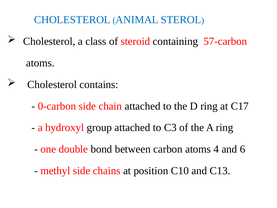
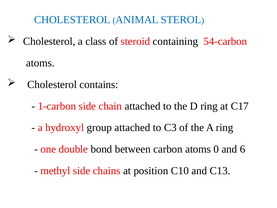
57-carbon: 57-carbon -> 54-carbon (225, 41)
0-carbon: 0-carbon -> 1-carbon (57, 106)
4: 4 -> 0 (216, 149)
